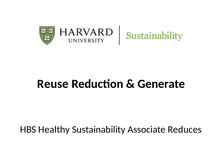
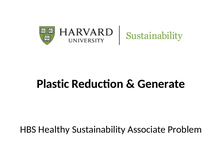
Reuse: Reuse -> Plastic (53, 84)
Reduces: Reduces -> Problem (185, 130)
